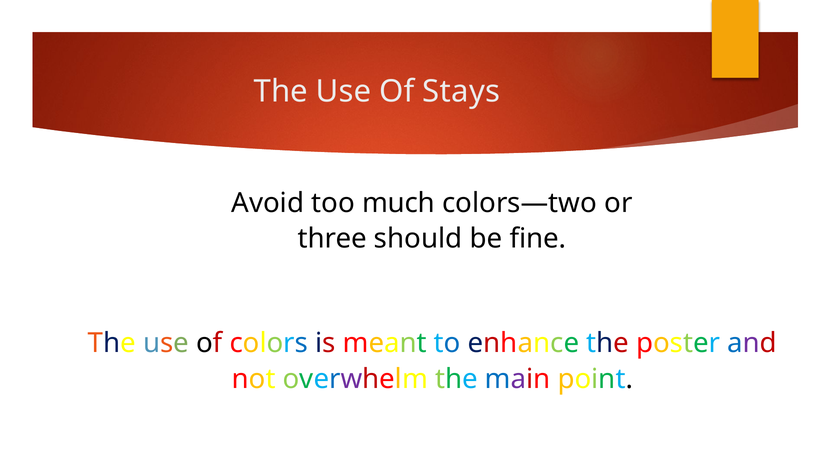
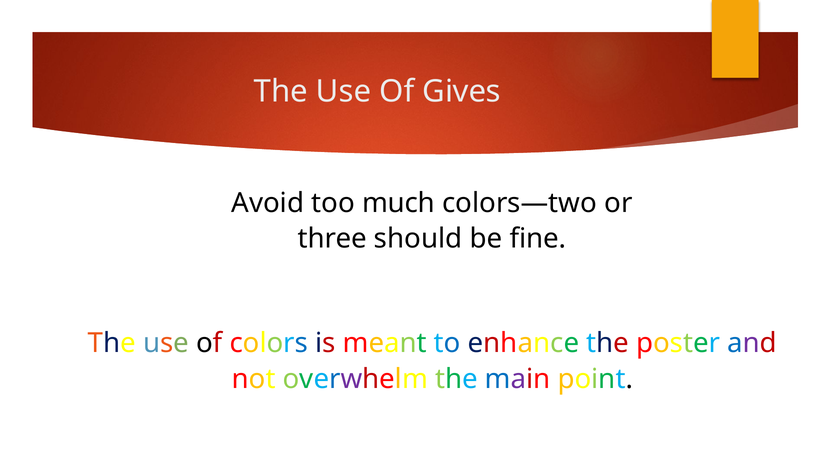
Stays: Stays -> Gives (462, 92)
